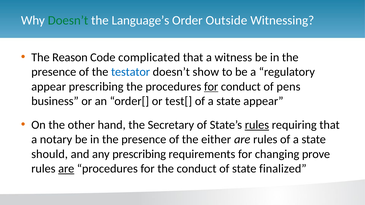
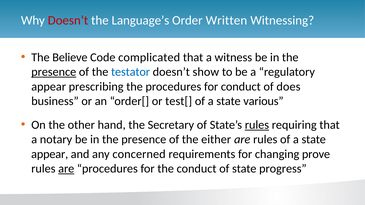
Doesn’t colour: green -> red (68, 20)
Outside: Outside -> Written (226, 20)
Reason: Reason -> Believe (70, 57)
presence underline: none -> present (54, 72)
for underline: present -> none (211, 87)
pens: pens -> does (288, 87)
state appear: appear -> various (263, 101)
should: should -> appear (50, 154)
any prescribing: prescribing -> concerned (139, 154)
finalized: finalized -> progress (283, 169)
